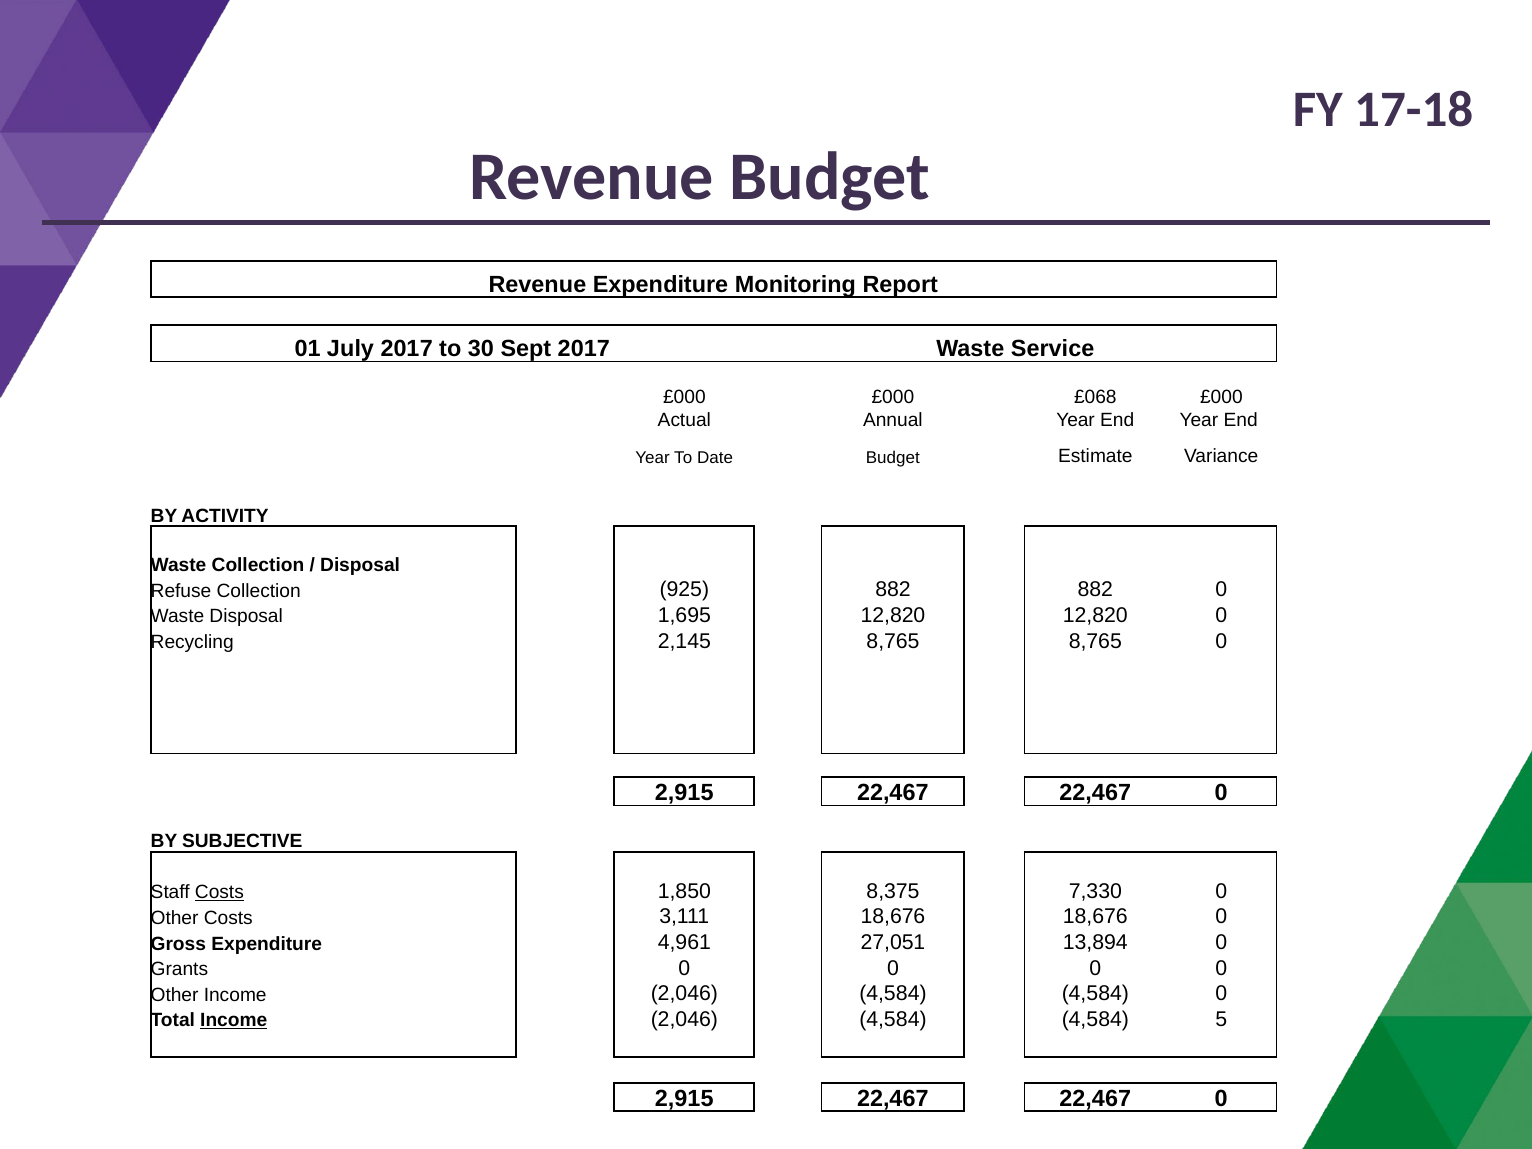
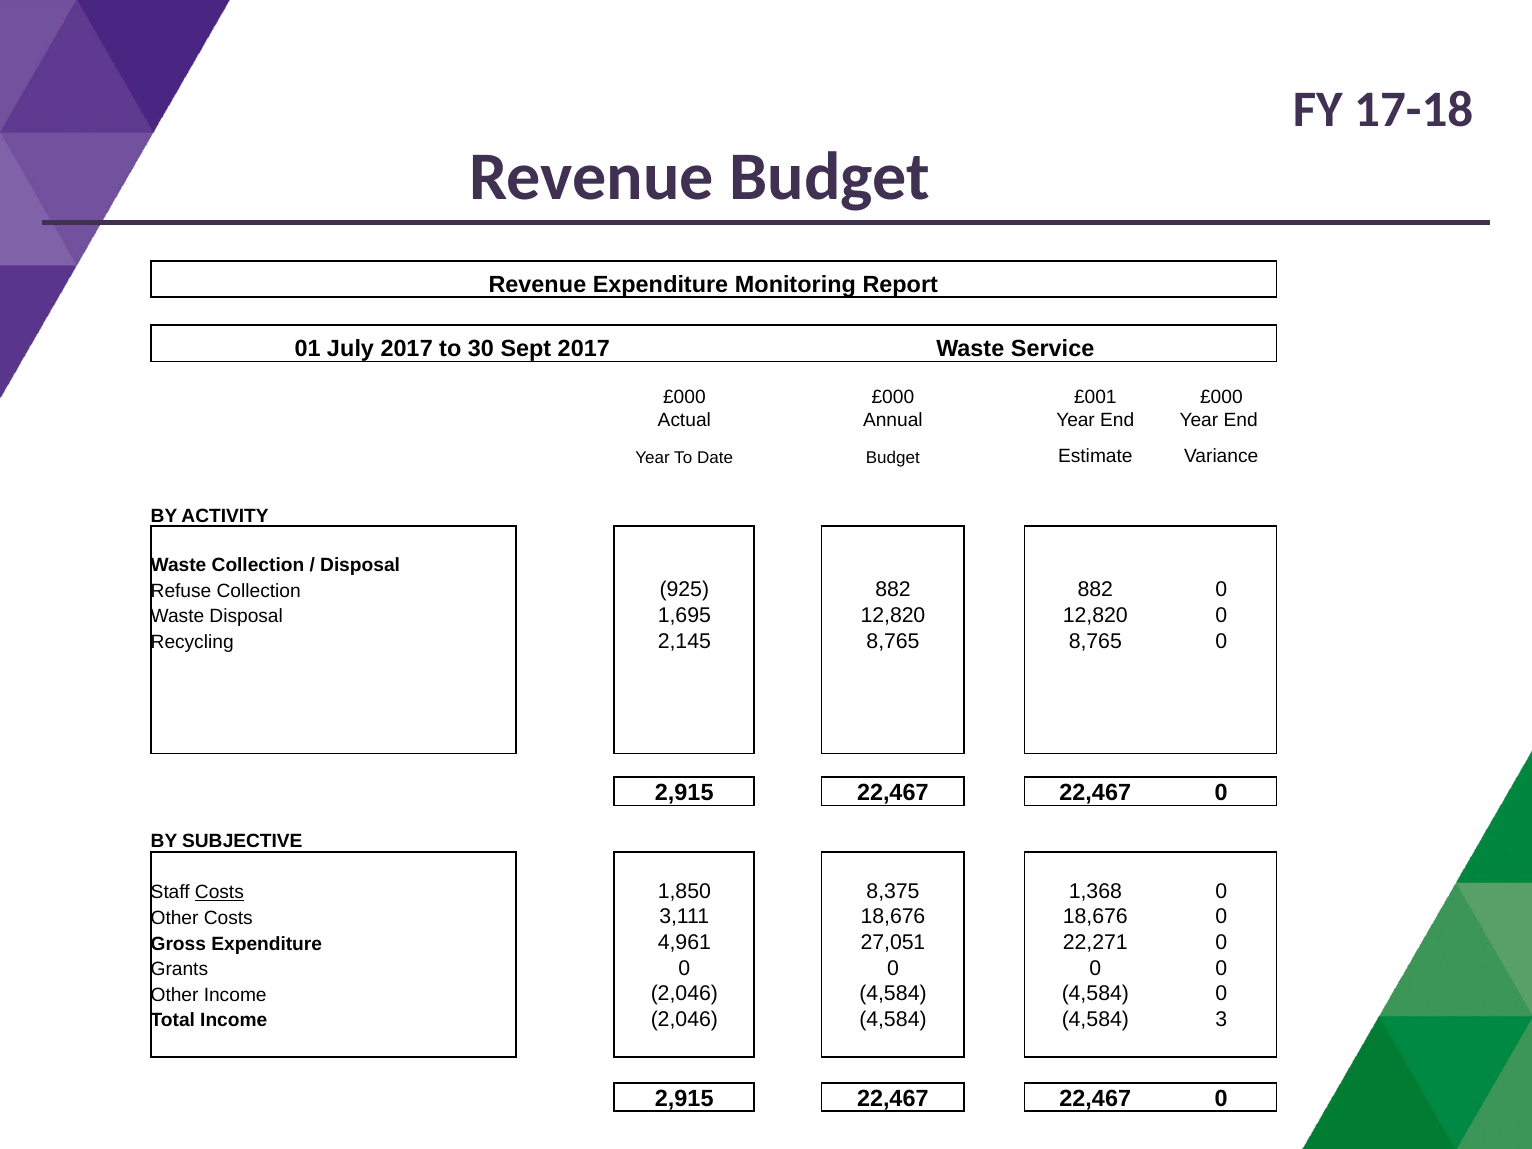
£068: £068 -> £001 (1095, 397)
7,330: 7,330 -> 1,368 (1095, 891)
13,894: 13,894 -> 22,271 (1095, 943)
Income underline: present -> none (234, 1021)
5: 5 -> 3 (1221, 1019)
